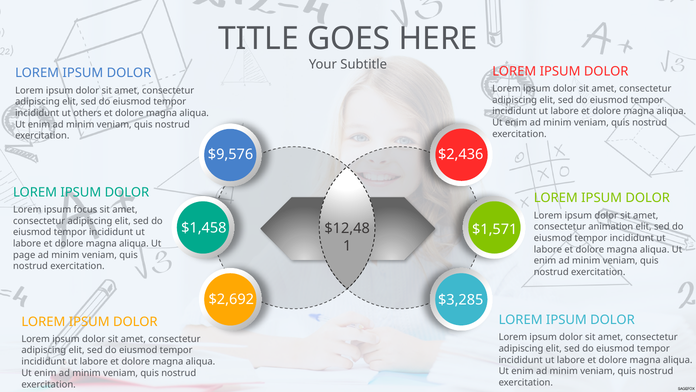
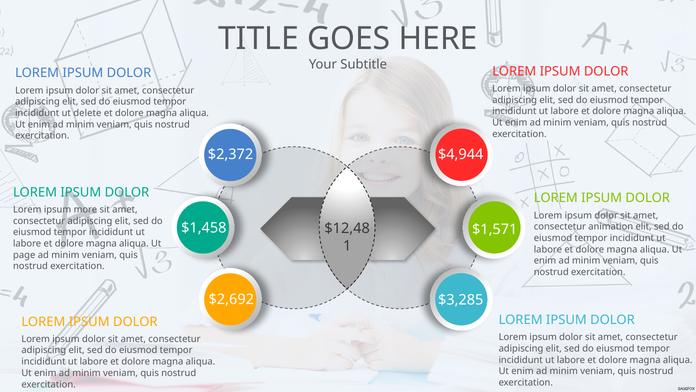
others: others -> delete (87, 113)
$9,576: $9,576 -> $2,372 (231, 154)
$2,436: $2,436 -> $4,944 (461, 154)
focus: focus -> more (85, 209)
